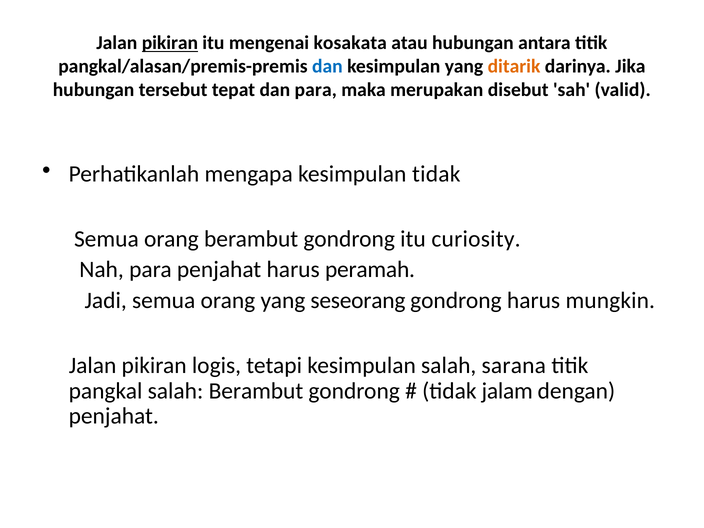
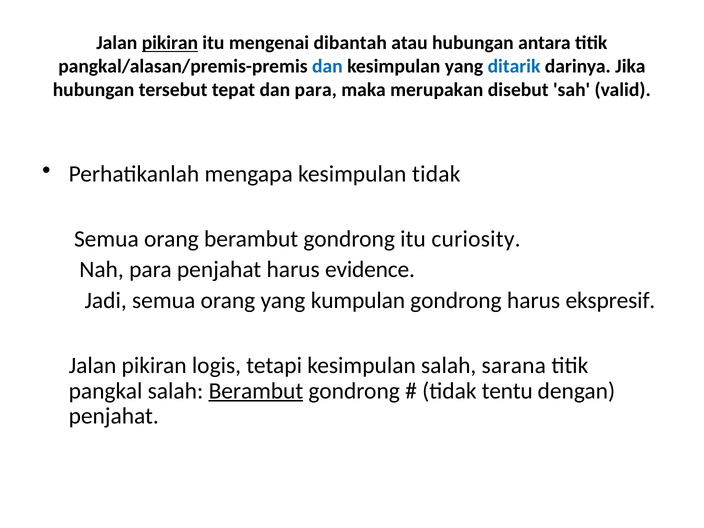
kosakata: kosakata -> dibantah (350, 43)
ditarik colour: orange -> blue (514, 66)
peramah: peramah -> evidence (370, 270)
seseorang: seseorang -> kumpulan (358, 301)
mungkin: mungkin -> ekspresif (610, 301)
Berambut underline: none -> present (256, 391)
jalam: jalam -> tentu (507, 391)
